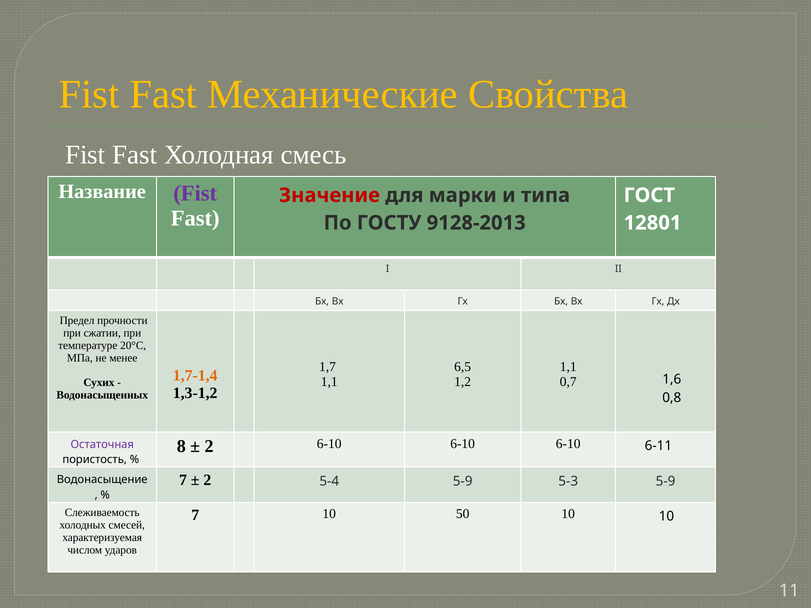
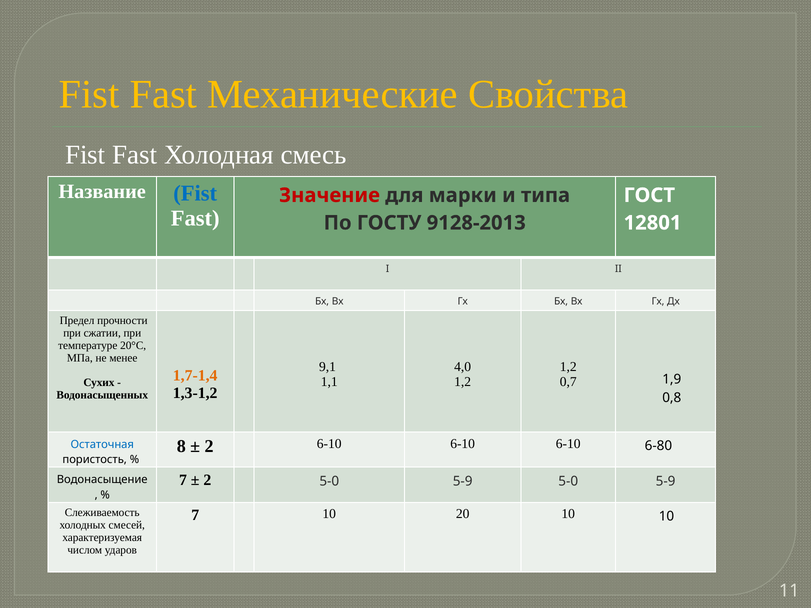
Fist colour: purple -> blue (195, 193)
1,7: 1,7 -> 9,1 (328, 367)
6,5: 6,5 -> 4,0 (463, 367)
1,1: 1,1 -> 1,2 (568, 367)
1,6: 1,6 -> 1,9 (672, 380)
6-11: 6-11 -> 6-80 (658, 446)
Остаточная colour: purple -> blue (102, 445)
2 5-4: 5-4 -> 5-0 (329, 481)
5-9 5-3: 5-3 -> 5-0 (568, 481)
50: 50 -> 20 (463, 514)
